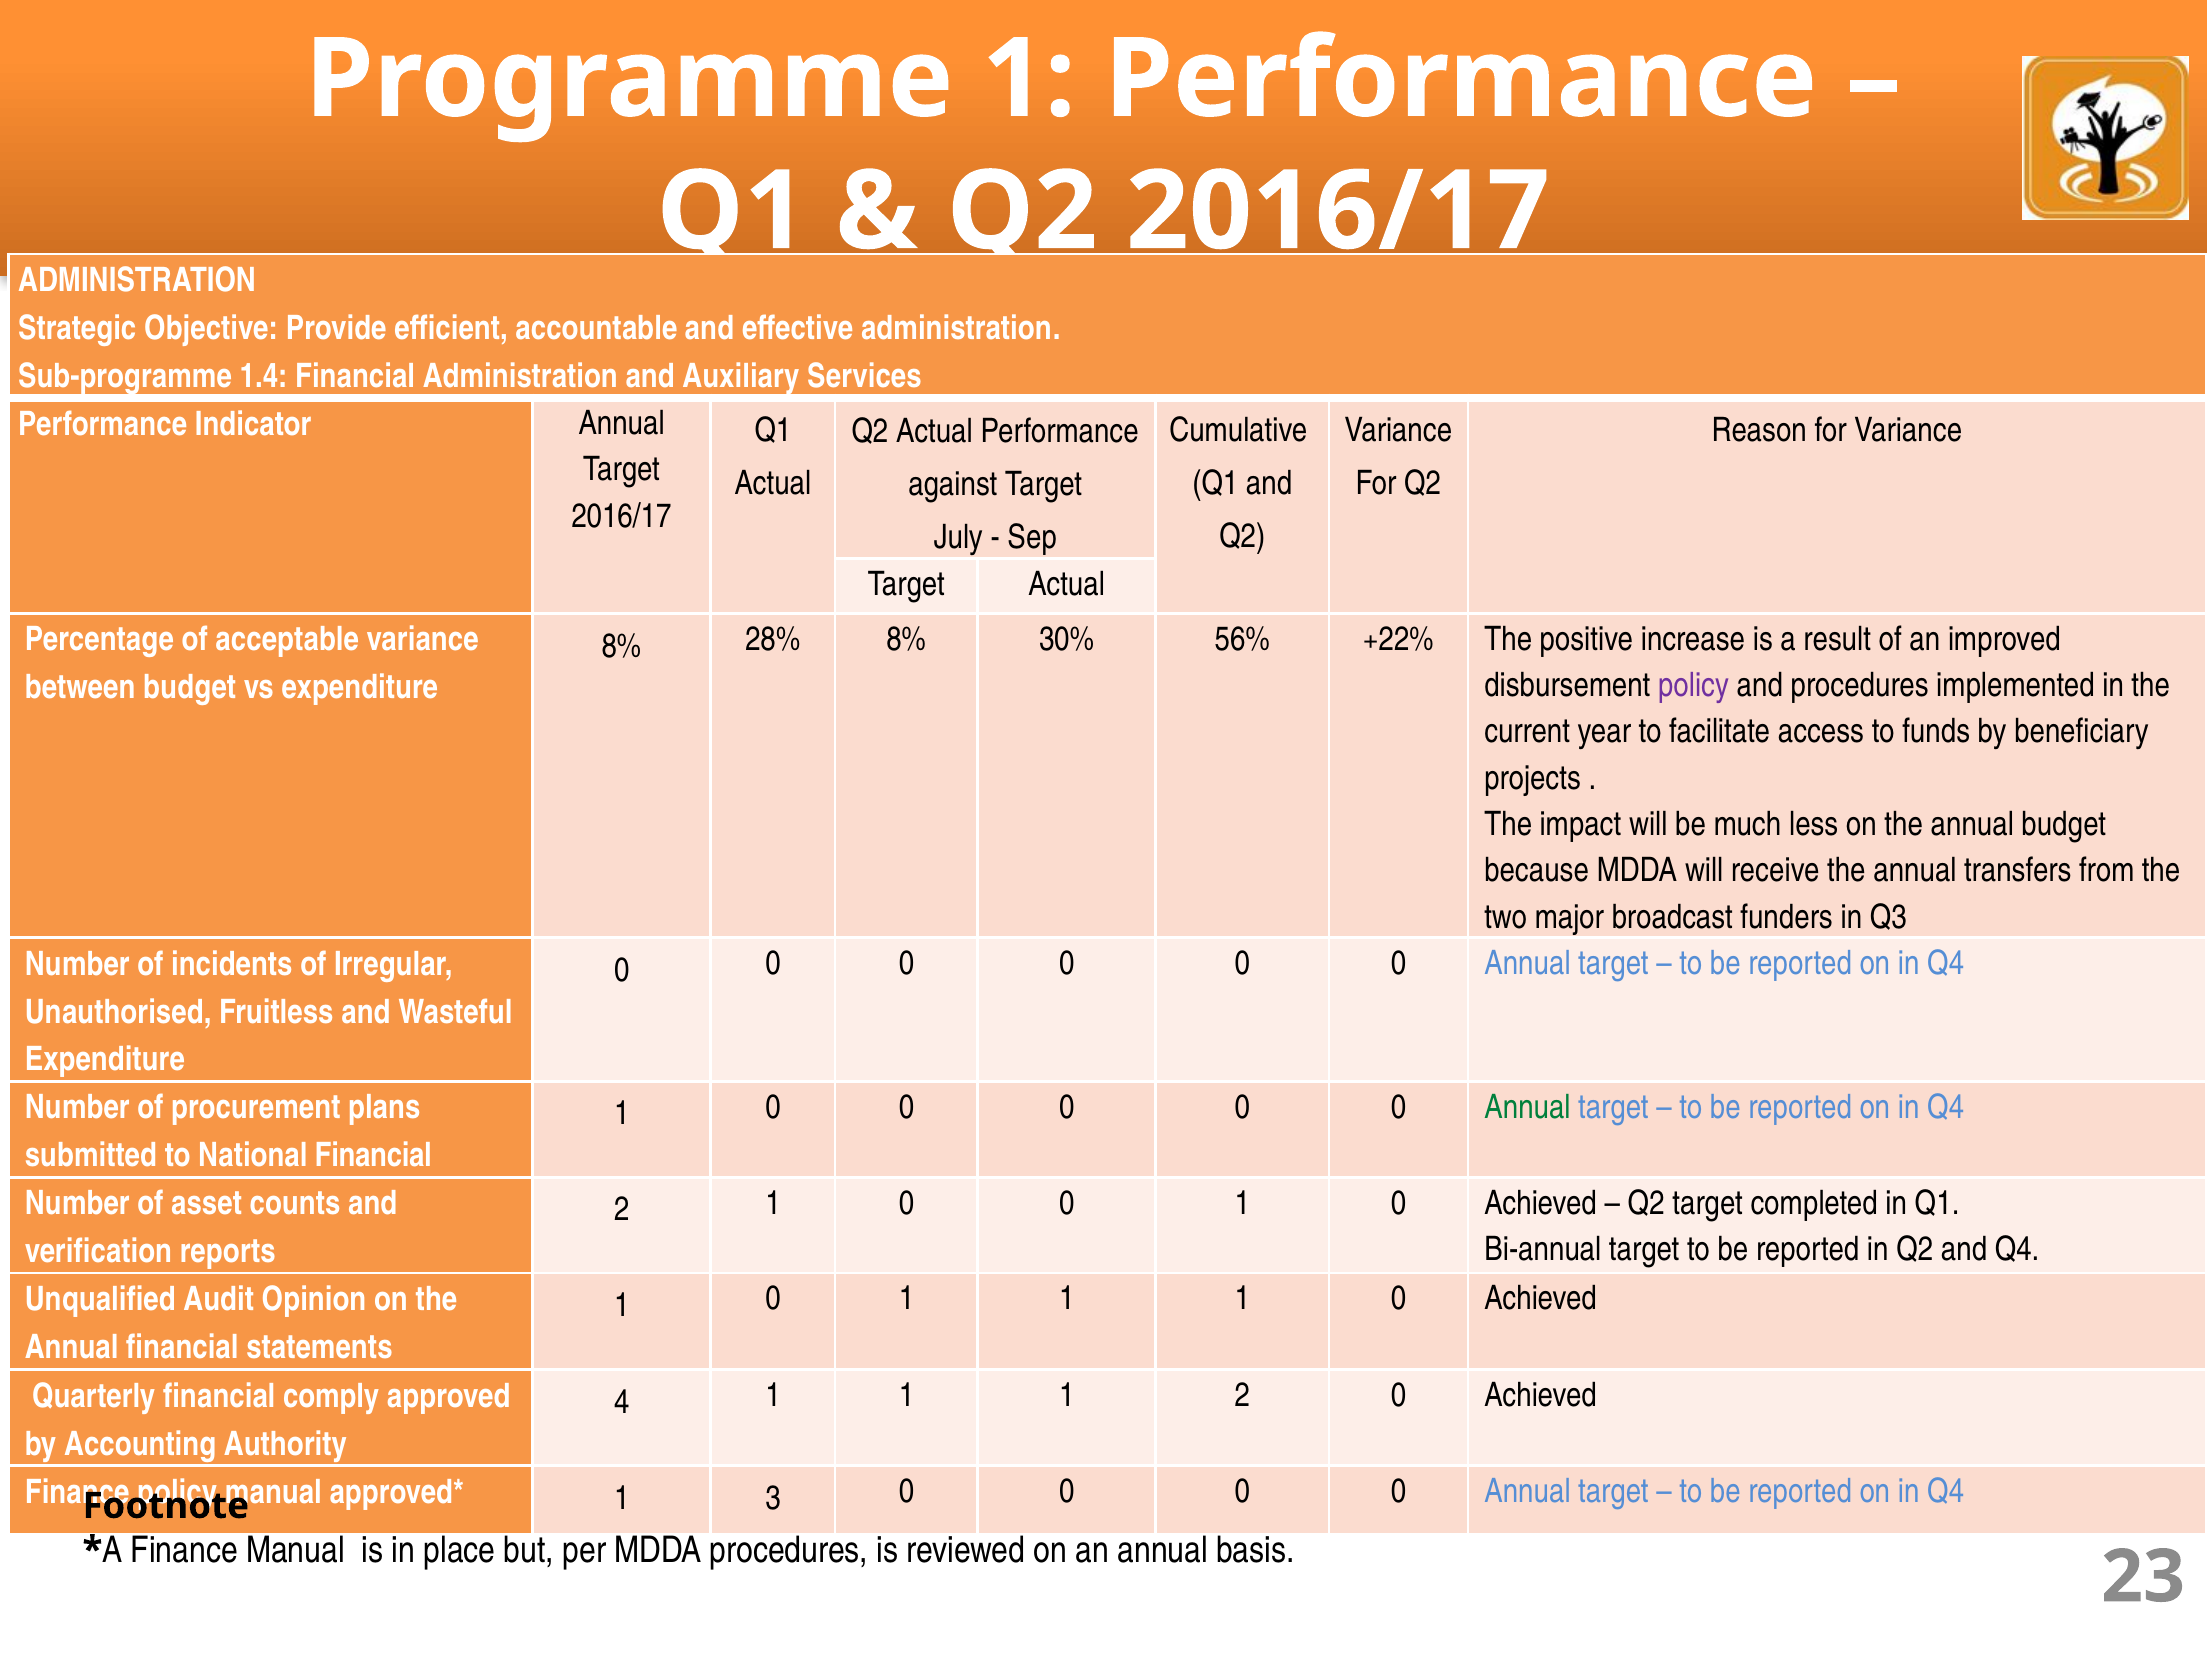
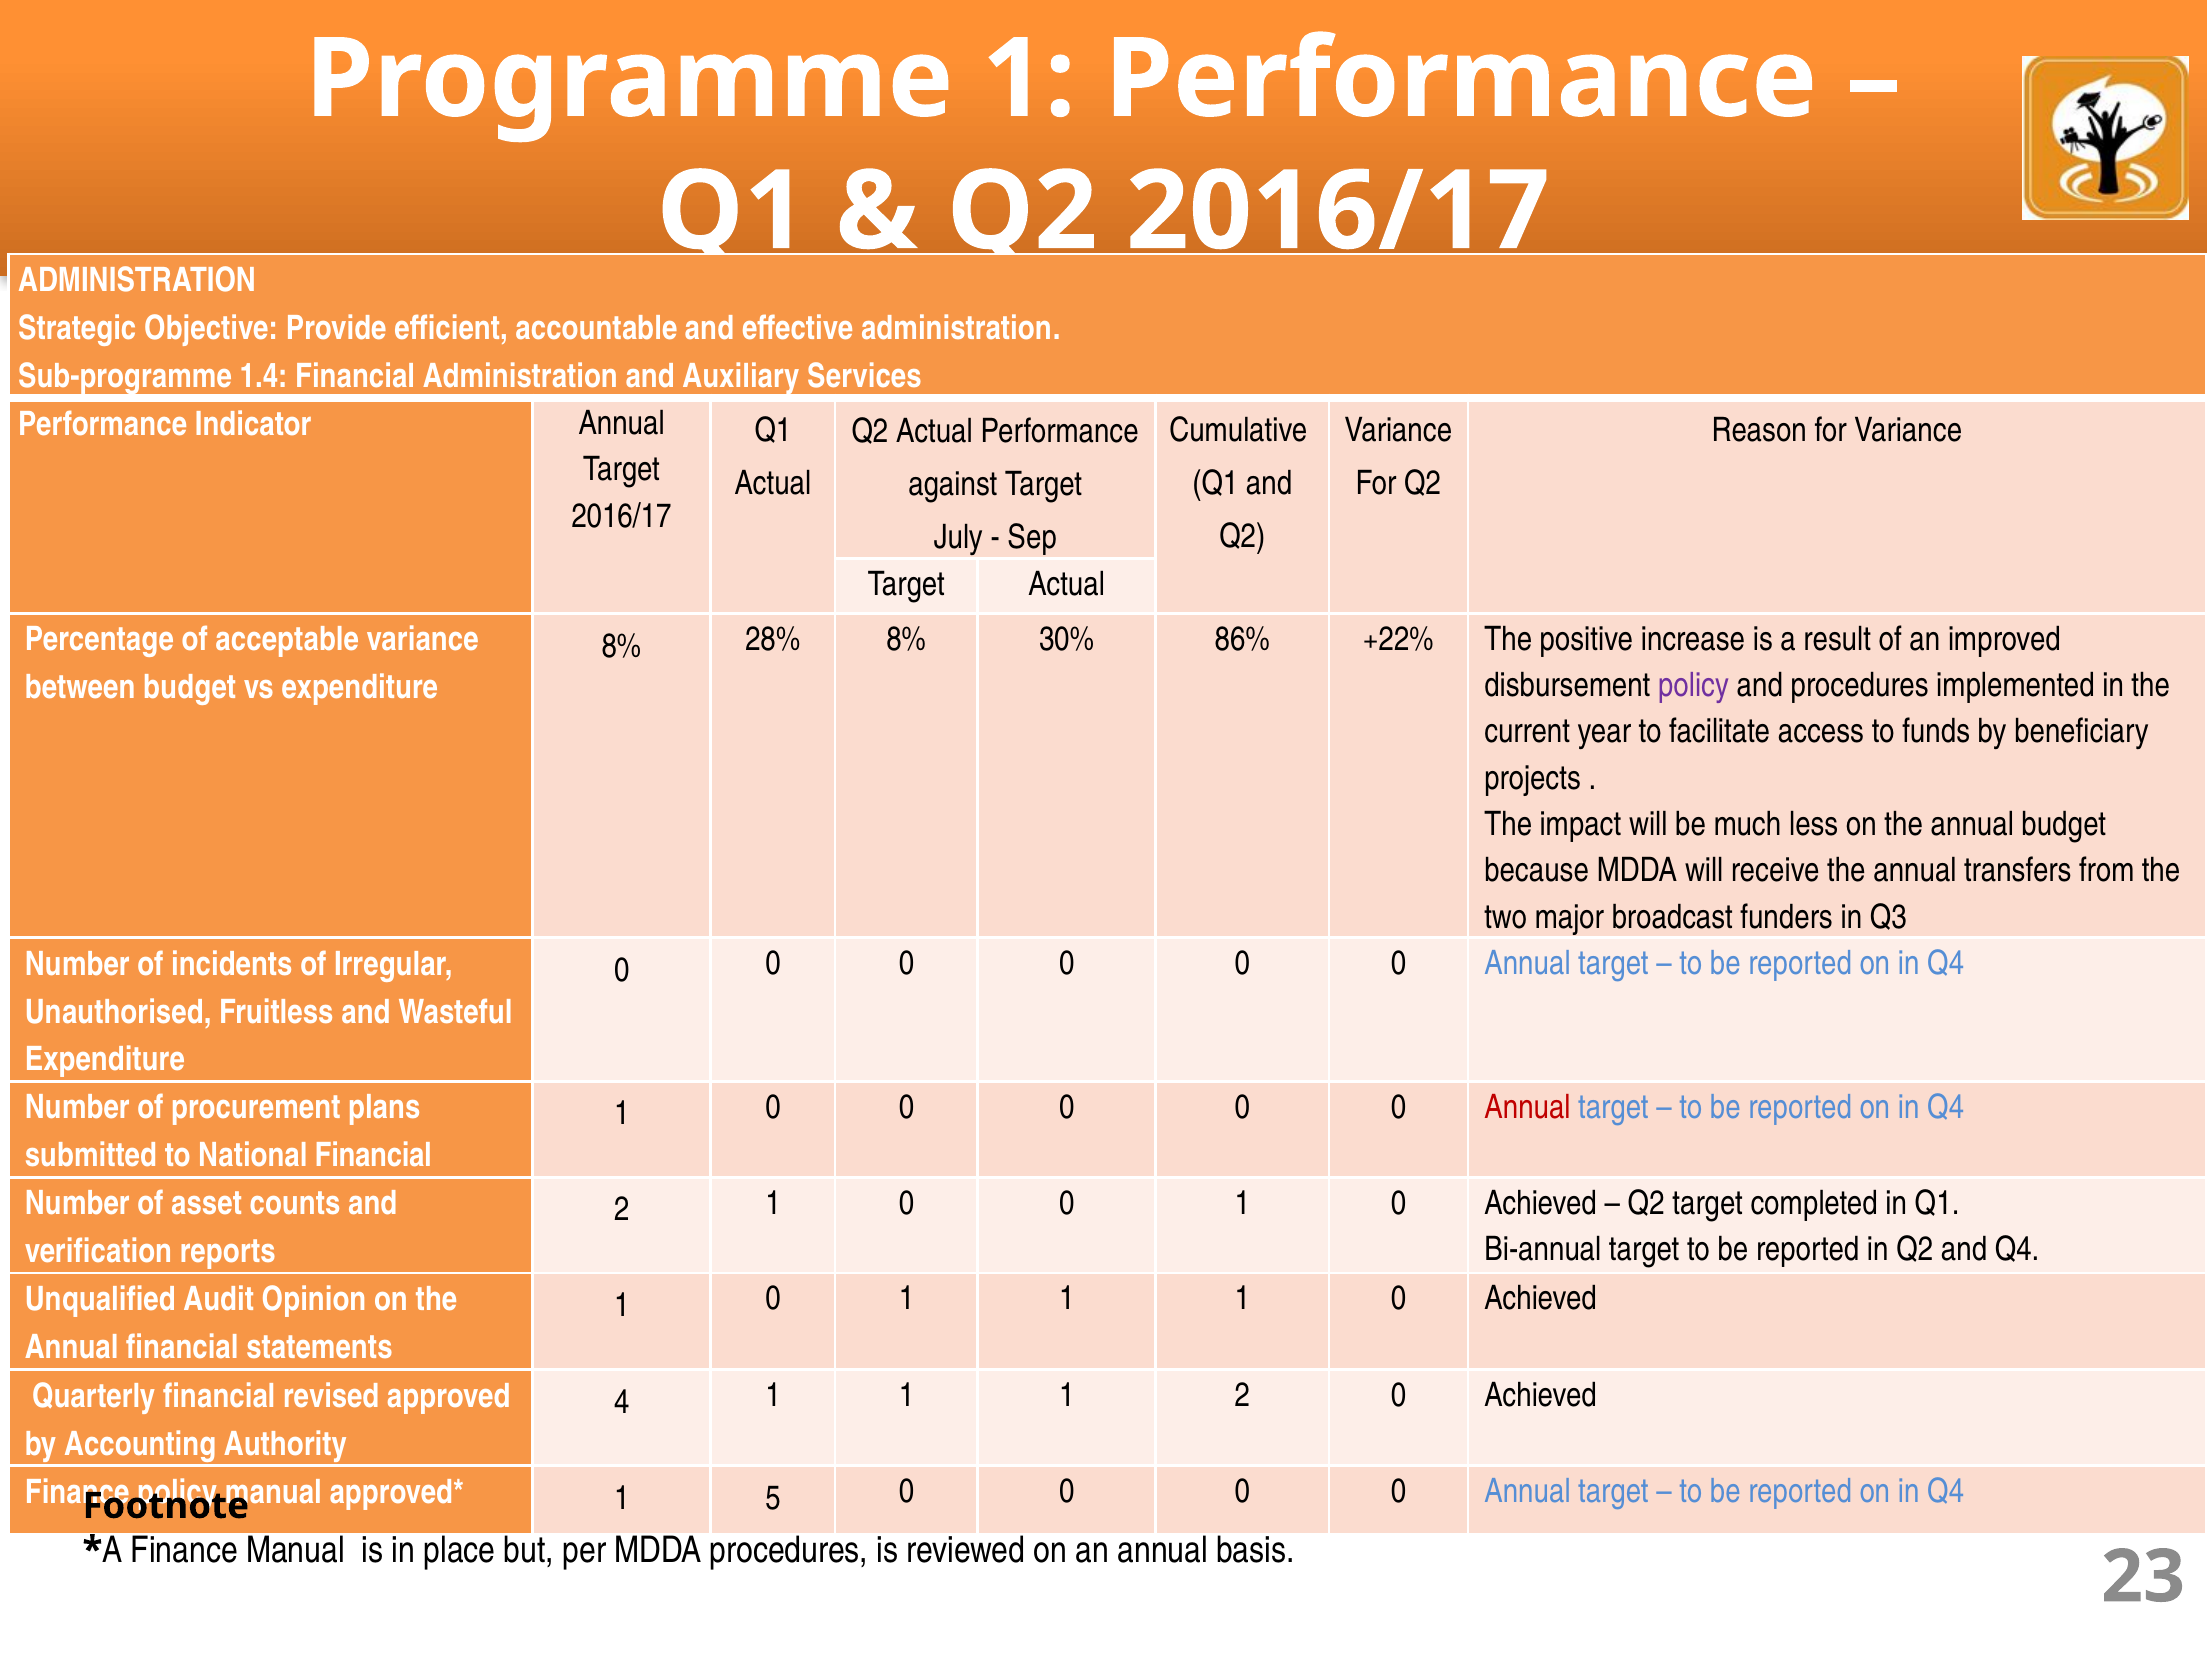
56%: 56% -> 86% (1242, 639)
Annual colour: green -> red (1528, 1107)
comply: comply -> revised (331, 1396)
3: 3 -> 5 (773, 1498)
